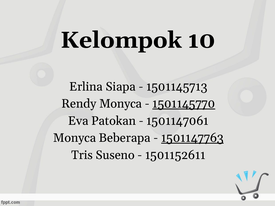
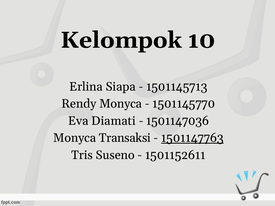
1501145770 underline: present -> none (184, 104)
Patokan: Patokan -> Diamati (114, 121)
1501147061: 1501147061 -> 1501147036 (178, 121)
Beberapa: Beberapa -> Transaksi (125, 138)
